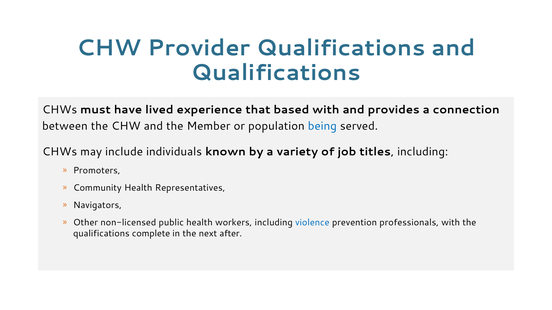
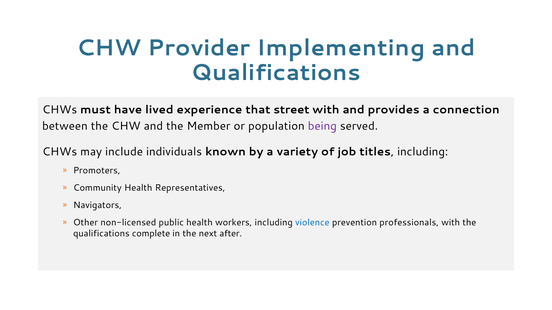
Provider Qualifications: Qualifications -> Implementing (341, 48)
based: based -> street (291, 110)
being colour: blue -> purple (322, 126)
